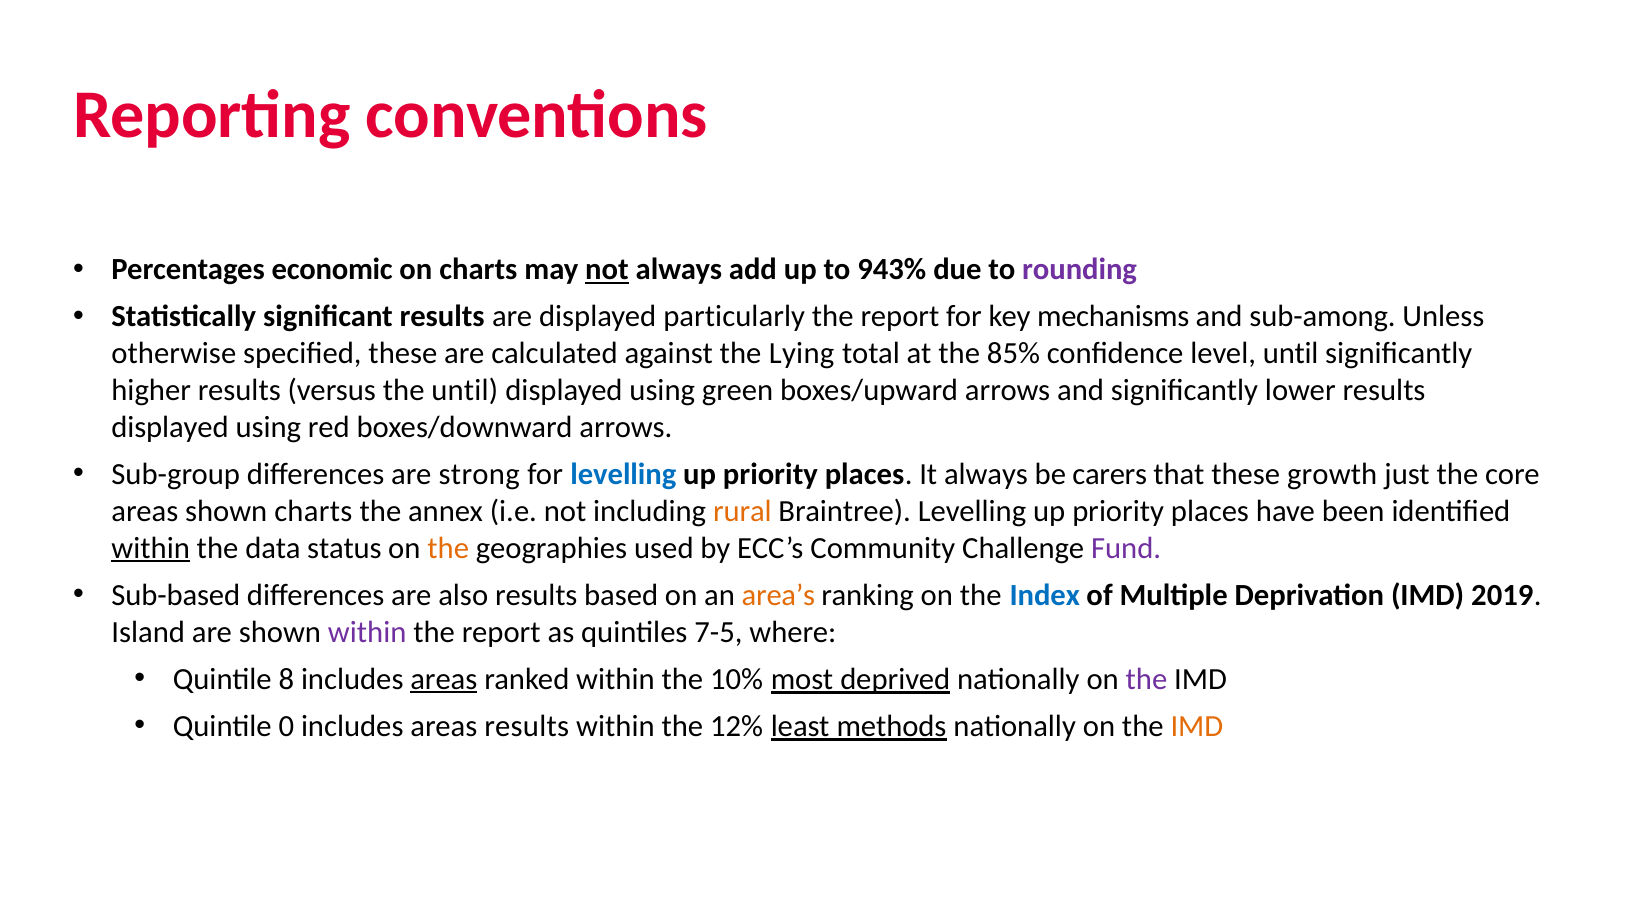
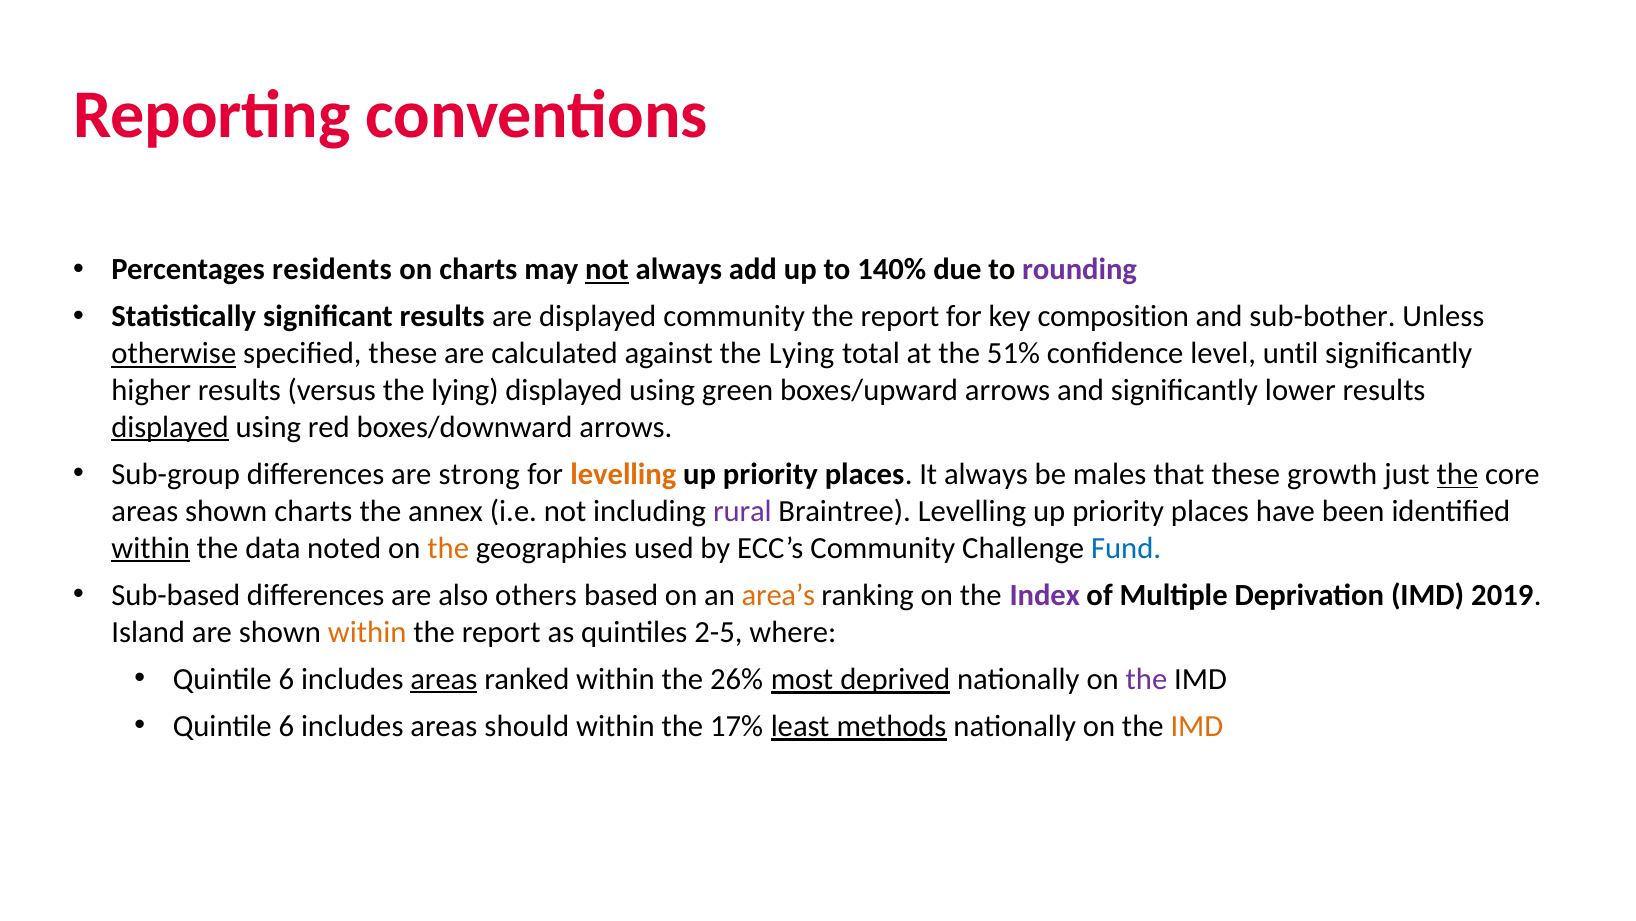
economic: economic -> residents (332, 269)
943%: 943% -> 140% (892, 269)
displayed particularly: particularly -> community (734, 316)
mechanisms: mechanisms -> composition (1113, 316)
sub-among: sub-among -> sub-bother (1322, 316)
otherwise underline: none -> present (174, 353)
85%: 85% -> 51% (1013, 353)
versus the until: until -> lying (465, 390)
displayed underline: none -> present (170, 427)
levelling colour: blue -> orange (623, 474)
carers: carers -> males (1110, 474)
the underline: none -> present (1457, 474)
rural colour: orange -> purple (742, 511)
status: status -> noted (344, 548)
Fund colour: purple -> blue (1126, 548)
also results: results -> others (536, 595)
Index colour: blue -> purple (1045, 595)
within colour: purple -> orange (367, 631)
7-5: 7-5 -> 2-5 (718, 631)
8: 8 -> 6 (286, 678)
10%: 10% -> 26% (737, 678)
0: 0 -> 6 (286, 725)
areas results: results -> should (527, 725)
12%: 12% -> 17% (737, 725)
